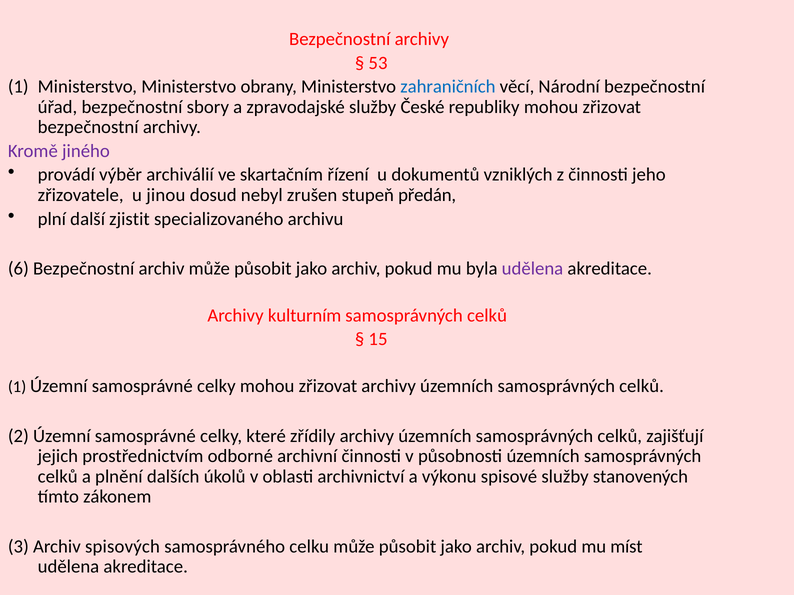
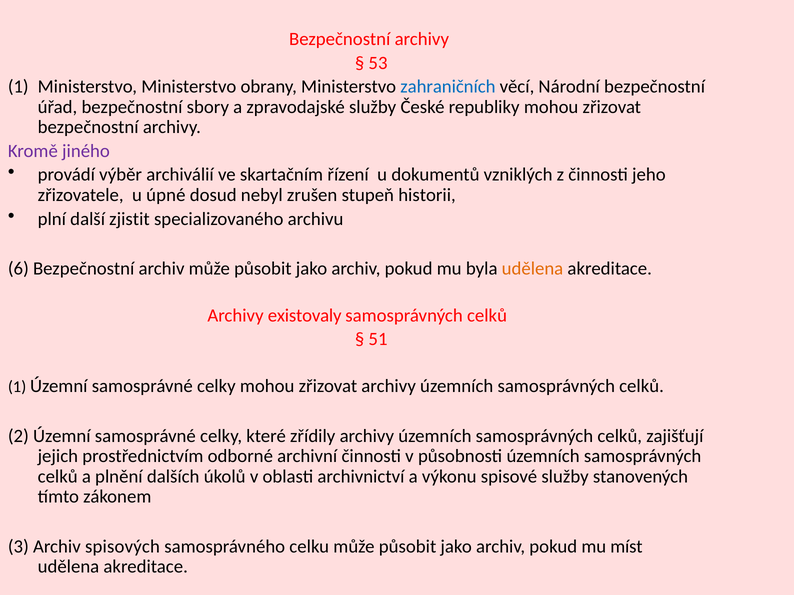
jinou: jinou -> úpné (166, 195)
předán: předán -> historii (427, 195)
udělena colour: purple -> orange (532, 269)
kulturním: kulturním -> existovaly (305, 316)
15: 15 -> 51 (378, 340)
